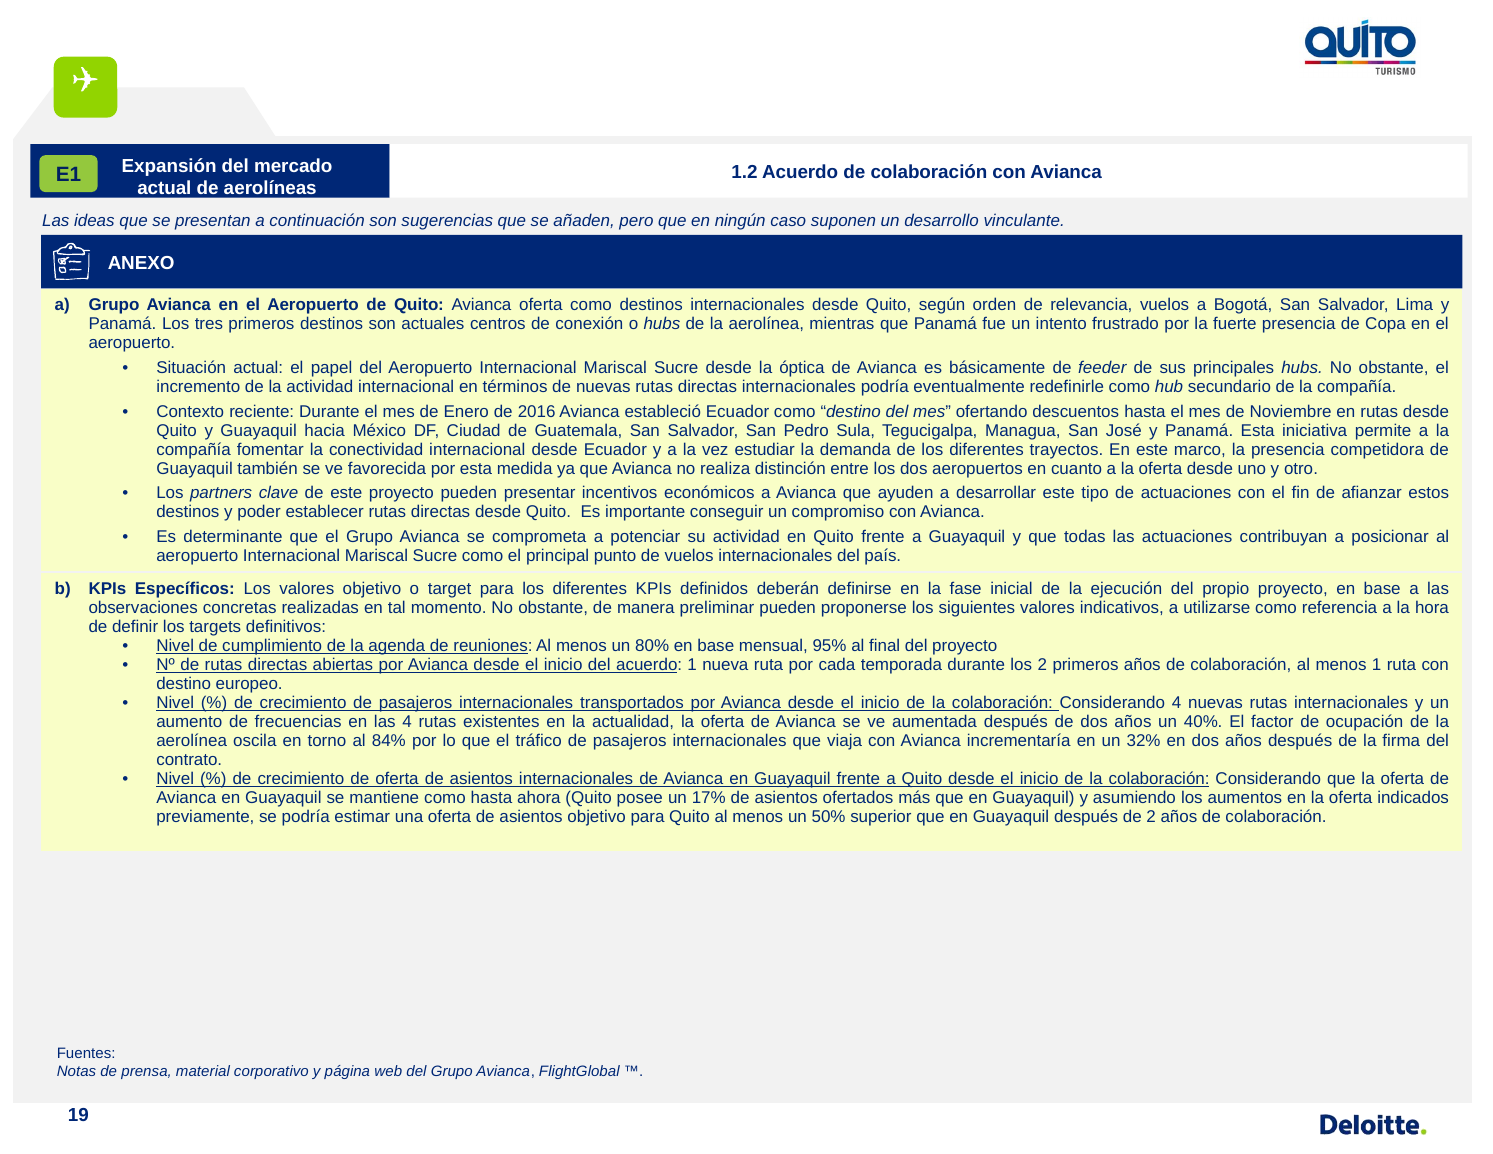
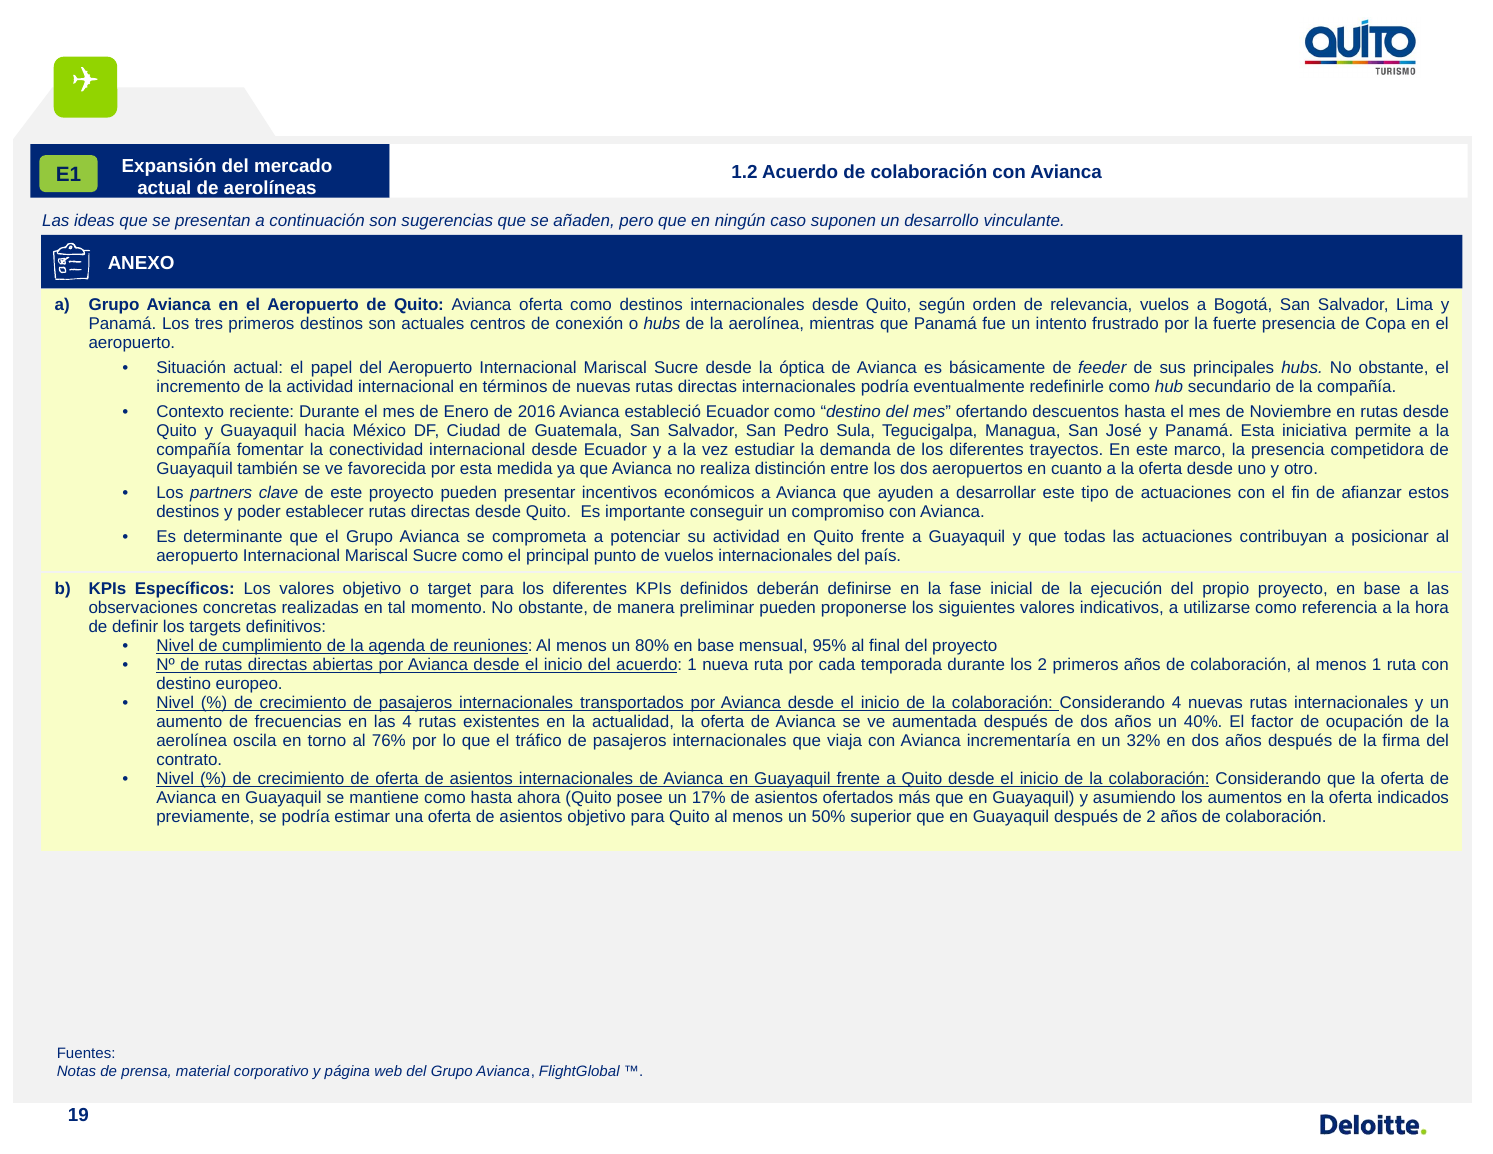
84%: 84% -> 76% (389, 741)
